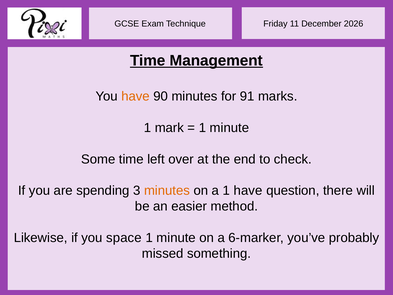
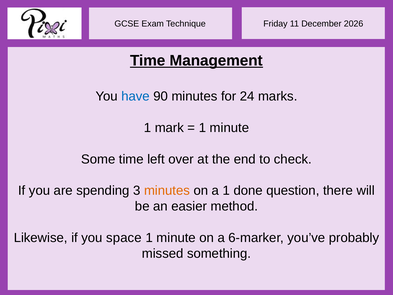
have colour: orange -> blue (135, 96)
91: 91 -> 24 (247, 96)
1 have: have -> done (248, 191)
